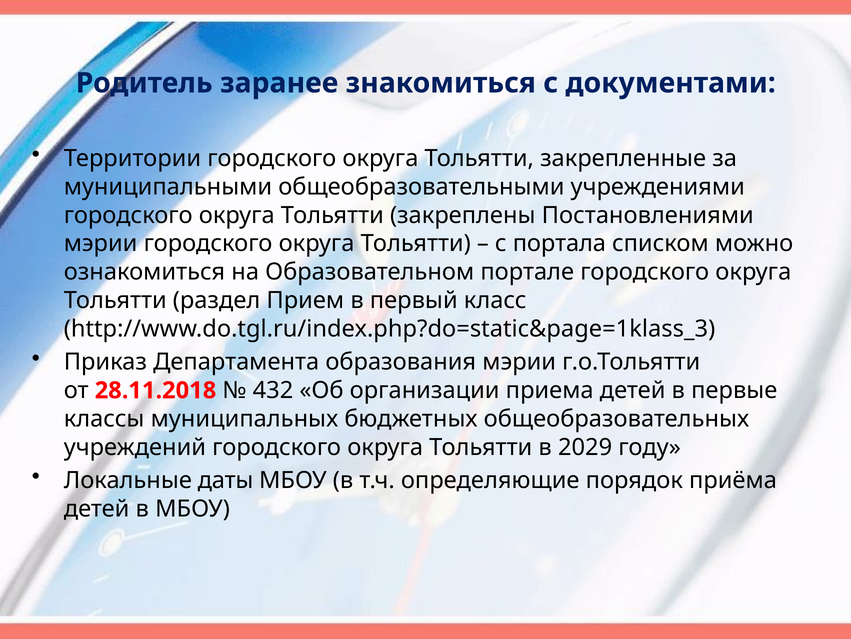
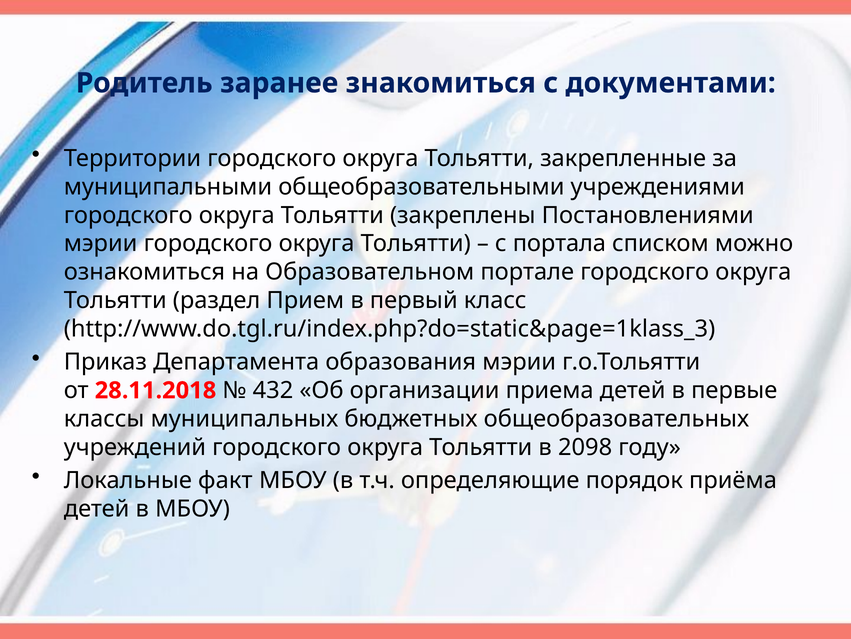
2029: 2029 -> 2098 (585, 447)
даты: даты -> факт (225, 480)
